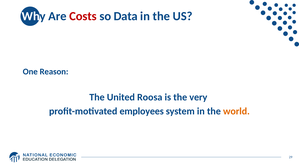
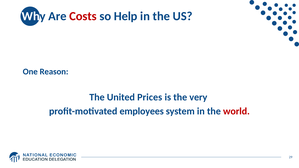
Data: Data -> Help (126, 16)
Roosa: Roosa -> Prices (150, 97)
world colour: orange -> red (236, 111)
